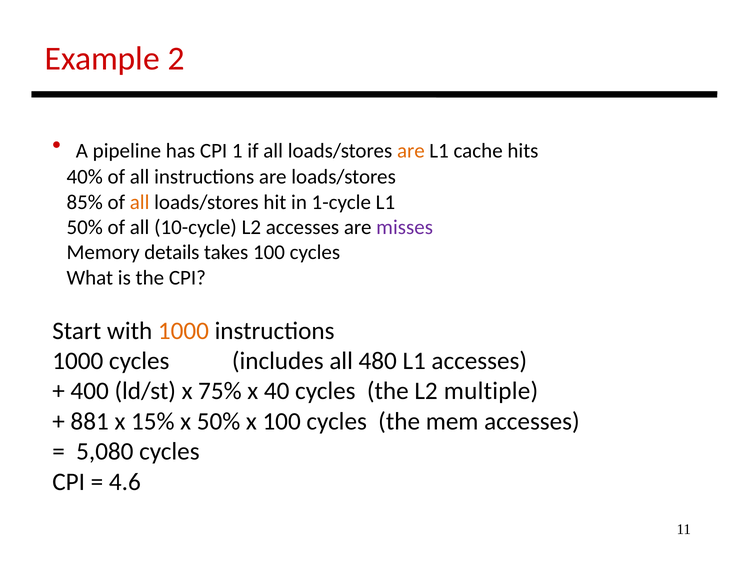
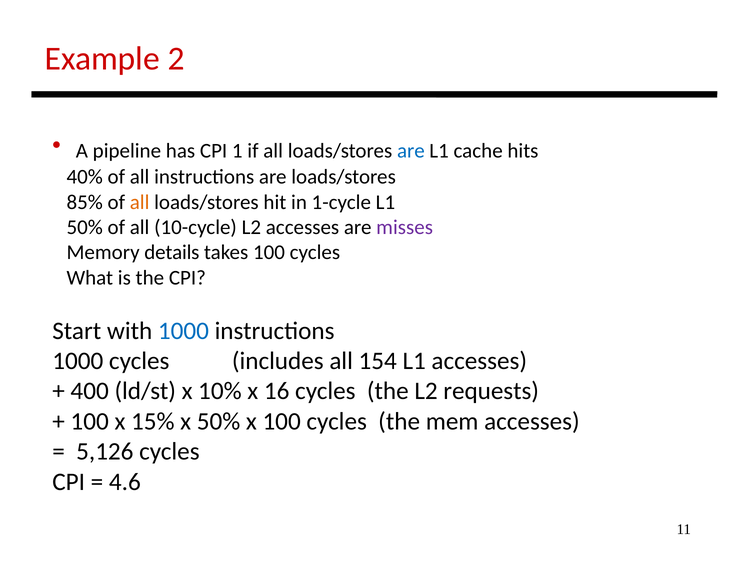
are colour: orange -> blue (411, 151)
1000 colour: orange -> blue (183, 331)
480: 480 -> 154 (378, 361)
75%: 75% -> 10% (220, 391)
40: 40 -> 16 (277, 391)
multiple: multiple -> requests (491, 391)
881: 881 -> 100 (90, 422)
5,080: 5,080 -> 5,126 (105, 452)
